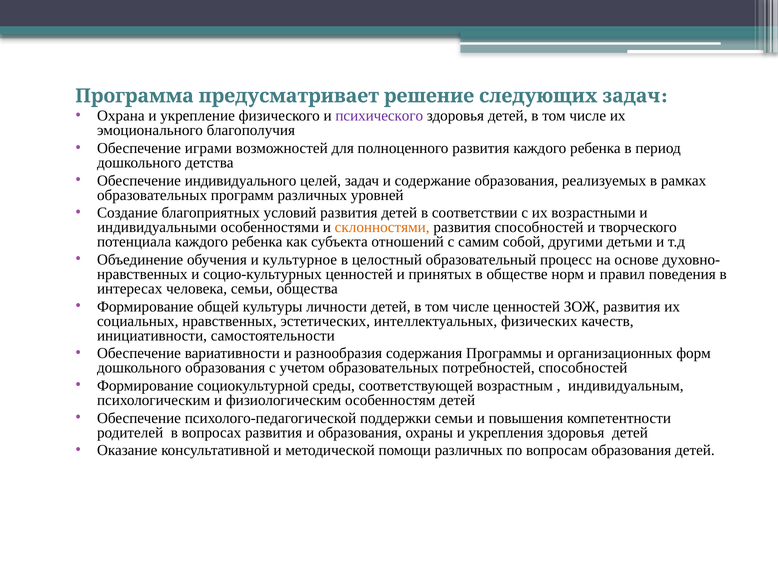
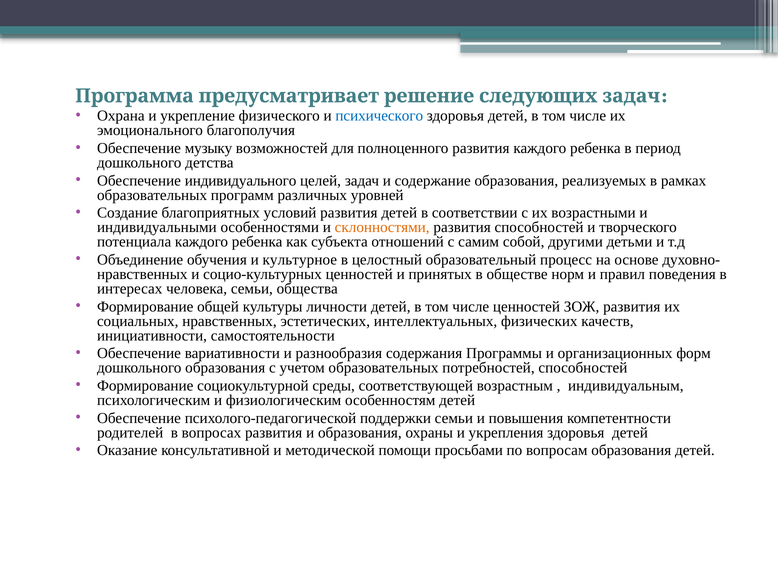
психического colour: purple -> blue (379, 116)
играми: играми -> музыку (209, 148)
помощи различных: различных -> просьбами (469, 450)
